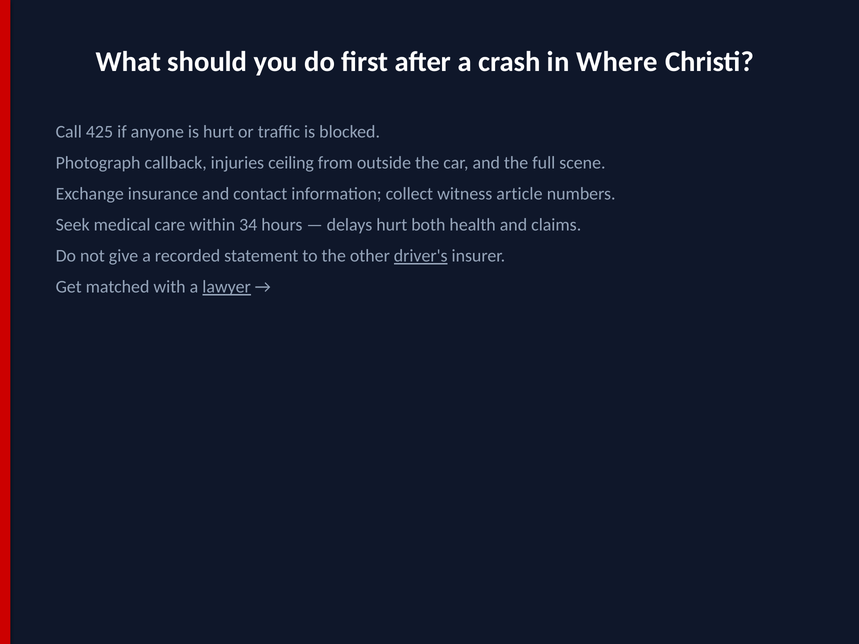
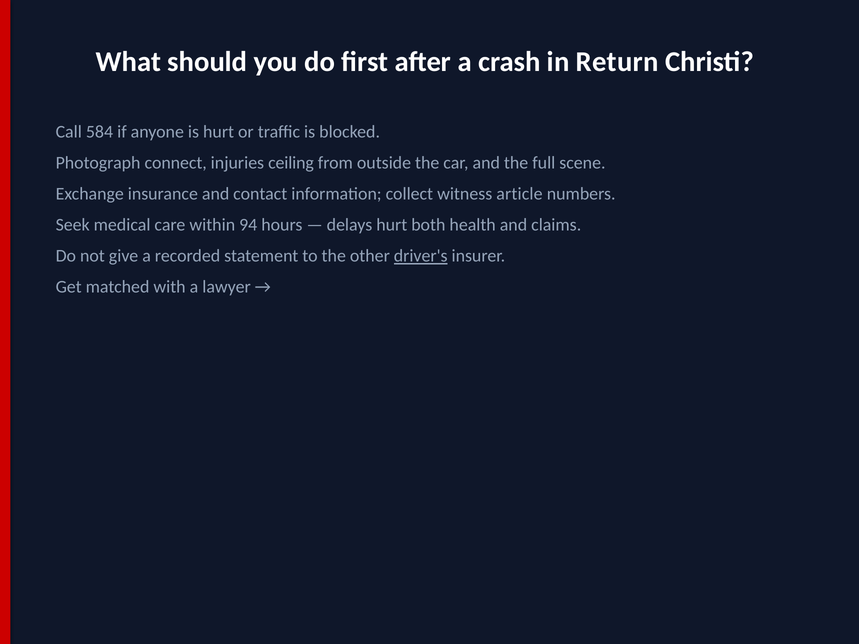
Where: Where -> Return (617, 62)
425: 425 -> 584 (100, 132)
callback: callback -> connect (176, 163)
34: 34 -> 94 (248, 225)
lawyer underline: present -> none (227, 287)
